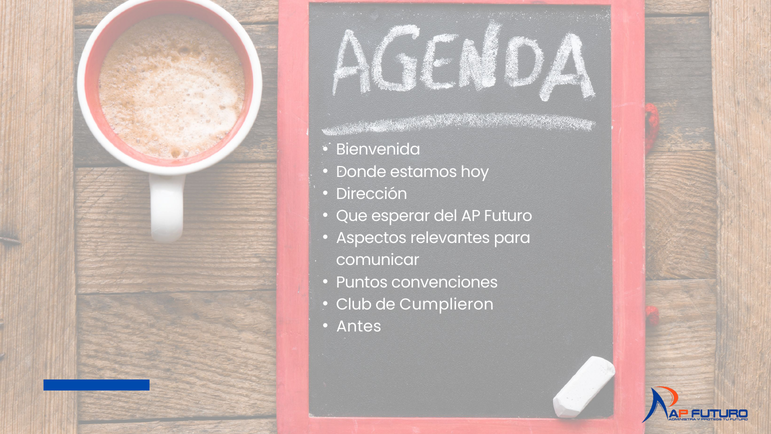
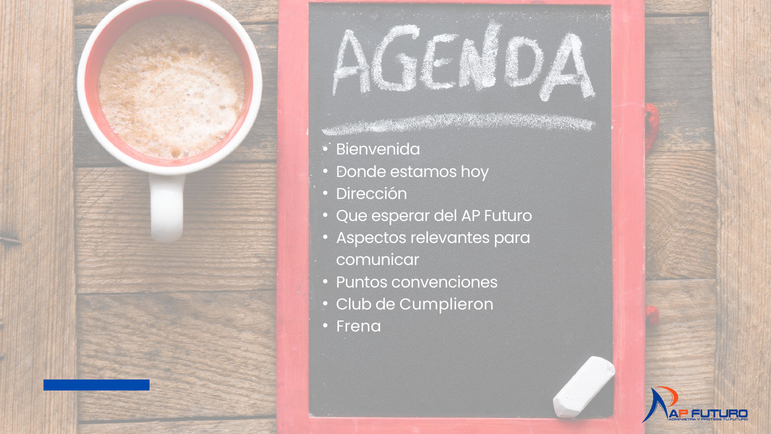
Antes: Antes -> Frena (359, 326)
